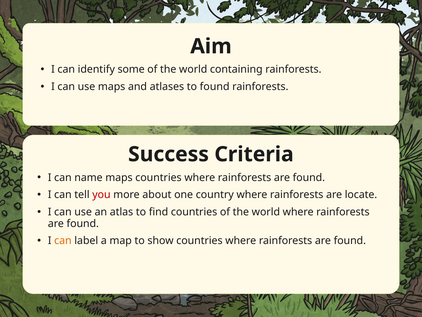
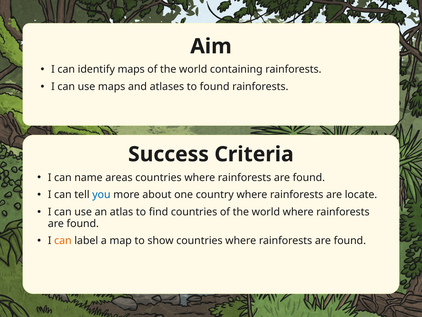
identify some: some -> maps (131, 69)
name maps: maps -> areas (119, 177)
you colour: red -> blue (101, 195)
